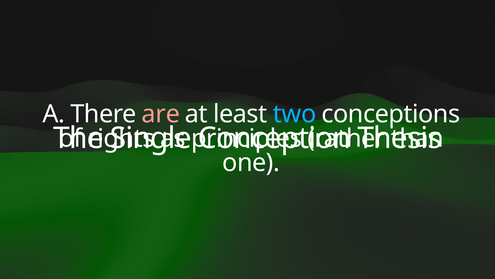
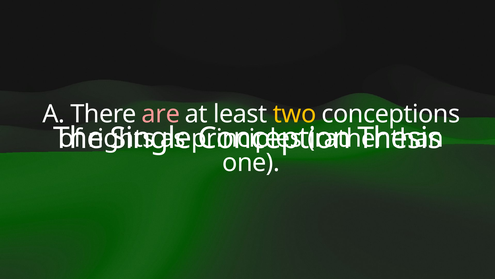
two colour: light blue -> yellow (295, 114)
